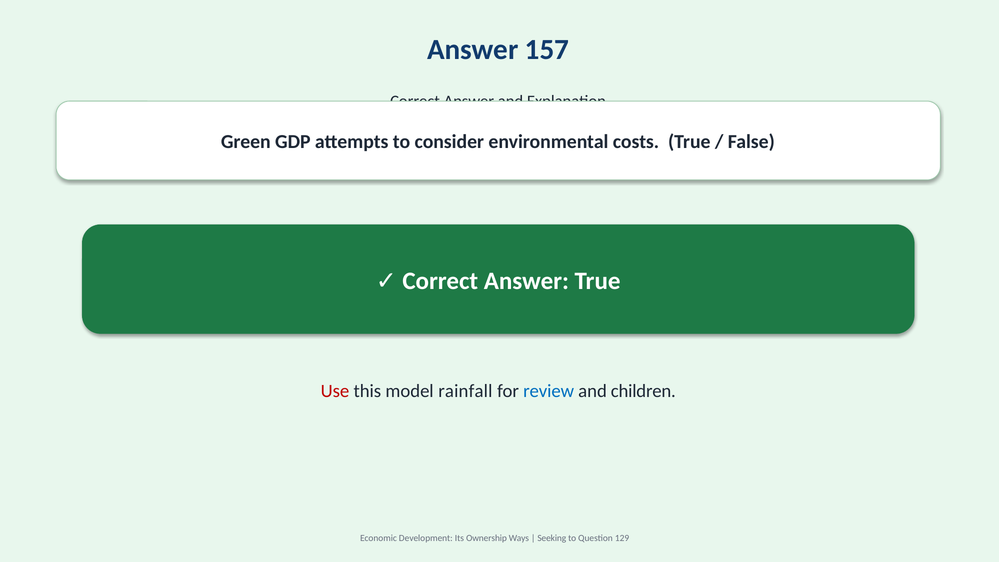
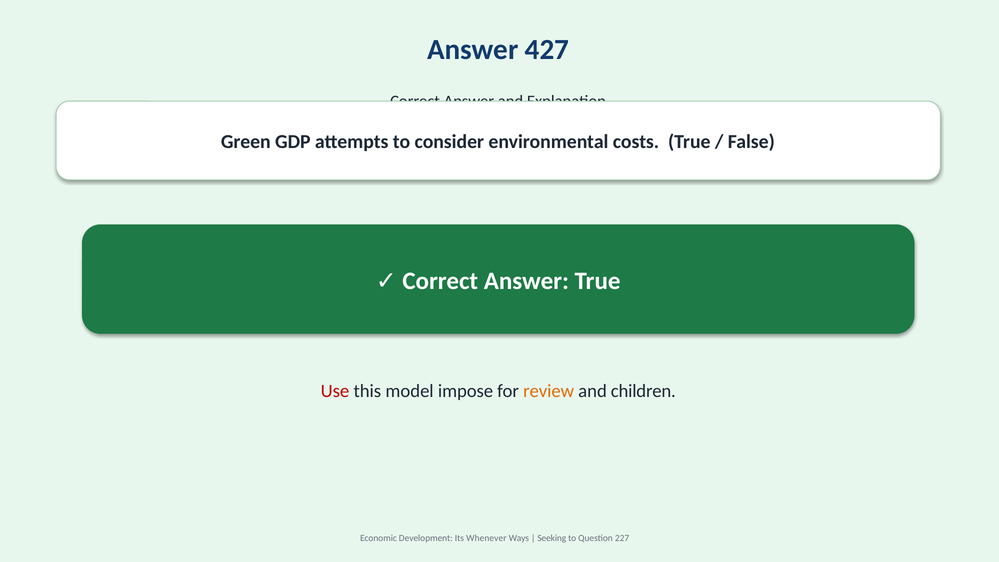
157: 157 -> 427 (547, 49)
rainfall: rainfall -> impose (466, 391)
review colour: blue -> orange (549, 391)
Ownership: Ownership -> Whenever (486, 538)
129: 129 -> 227 (622, 538)
